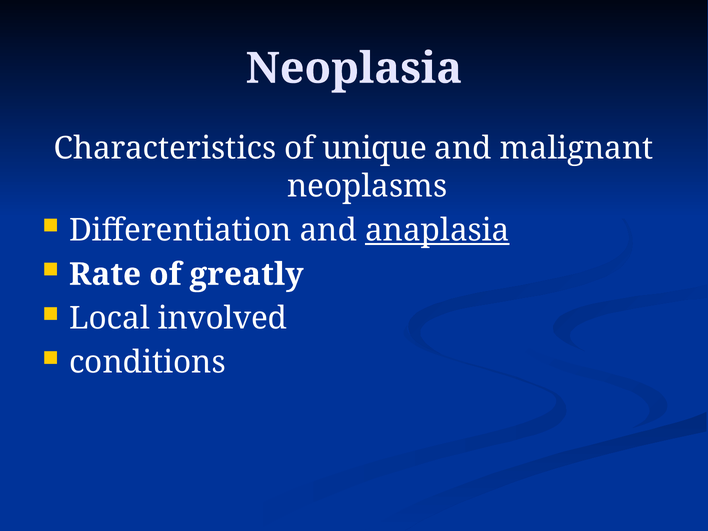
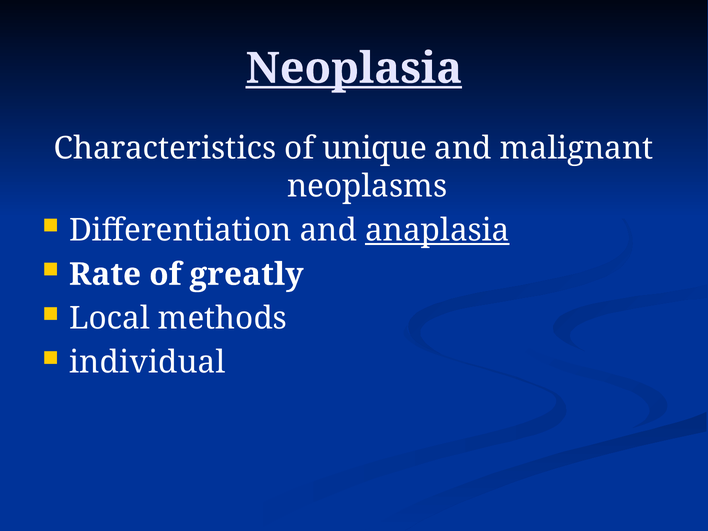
Neoplasia underline: none -> present (354, 69)
involved: involved -> methods (222, 319)
conditions: conditions -> individual (147, 363)
